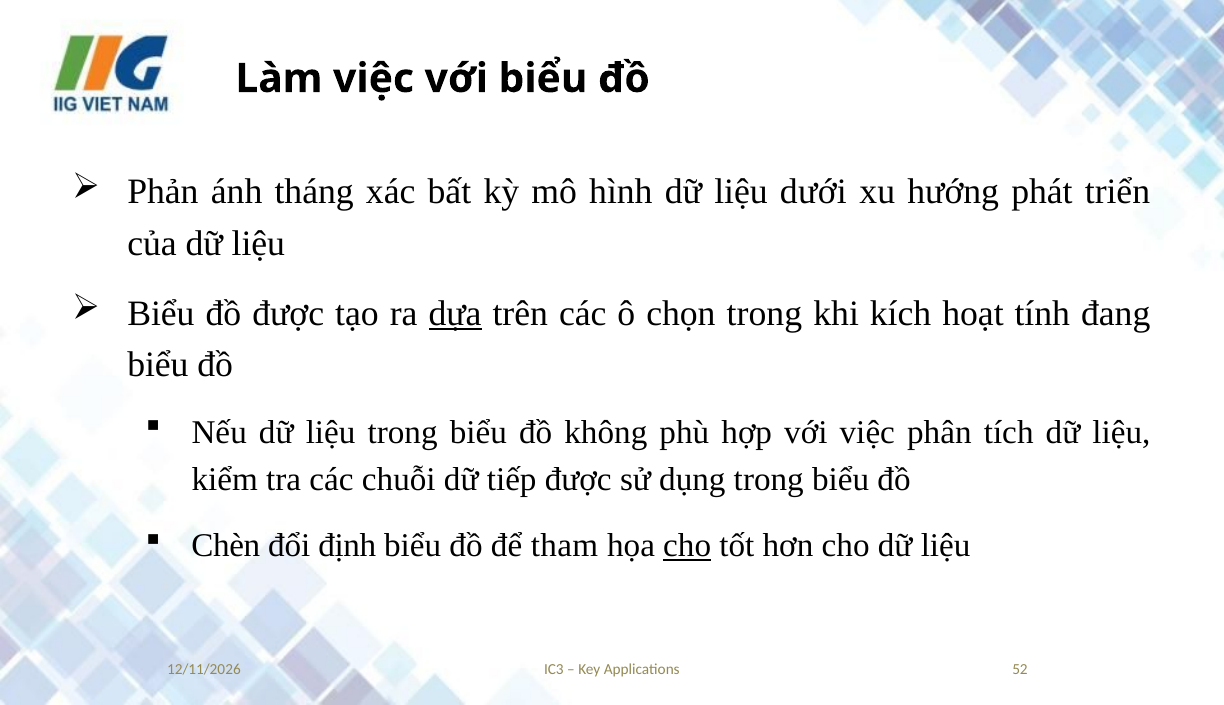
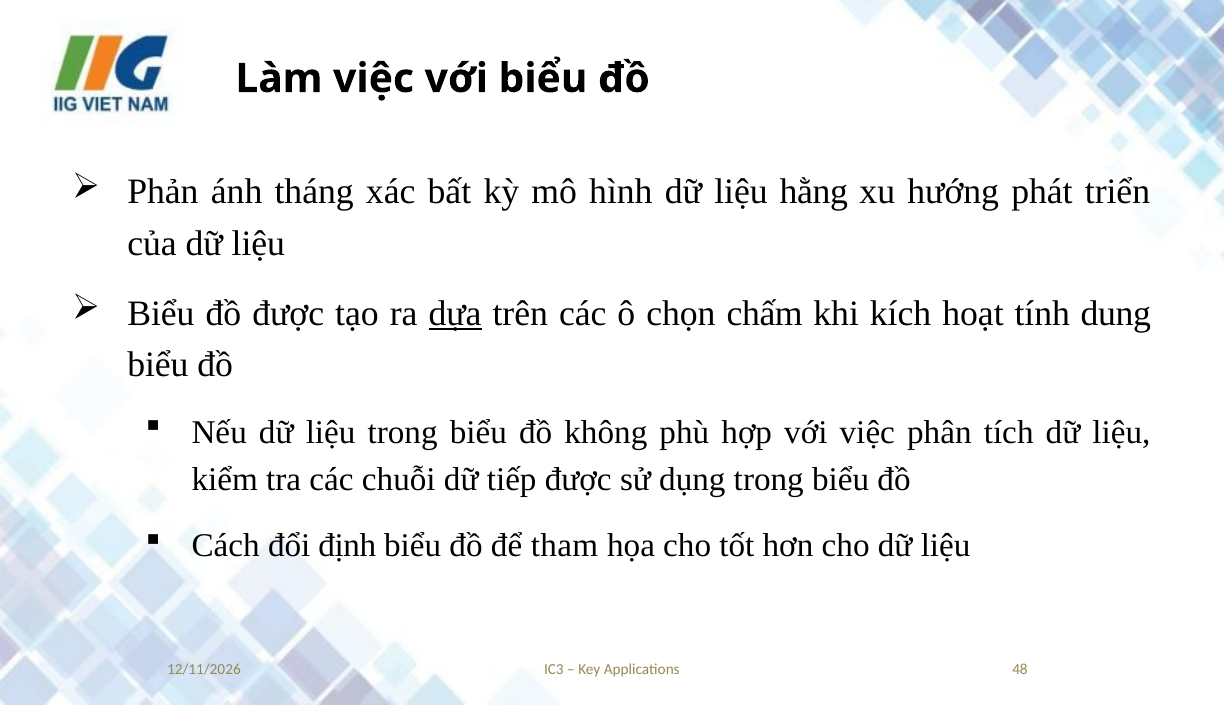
dưới: dưới -> hằng (814, 192)
chọn trong: trong -> chấm (765, 313)
đang: đang -> dung (1116, 313)
Chèn: Chèn -> Cách (226, 546)
cho underline: present -> none (687, 546)
52: 52 -> 48 (1020, 669)
